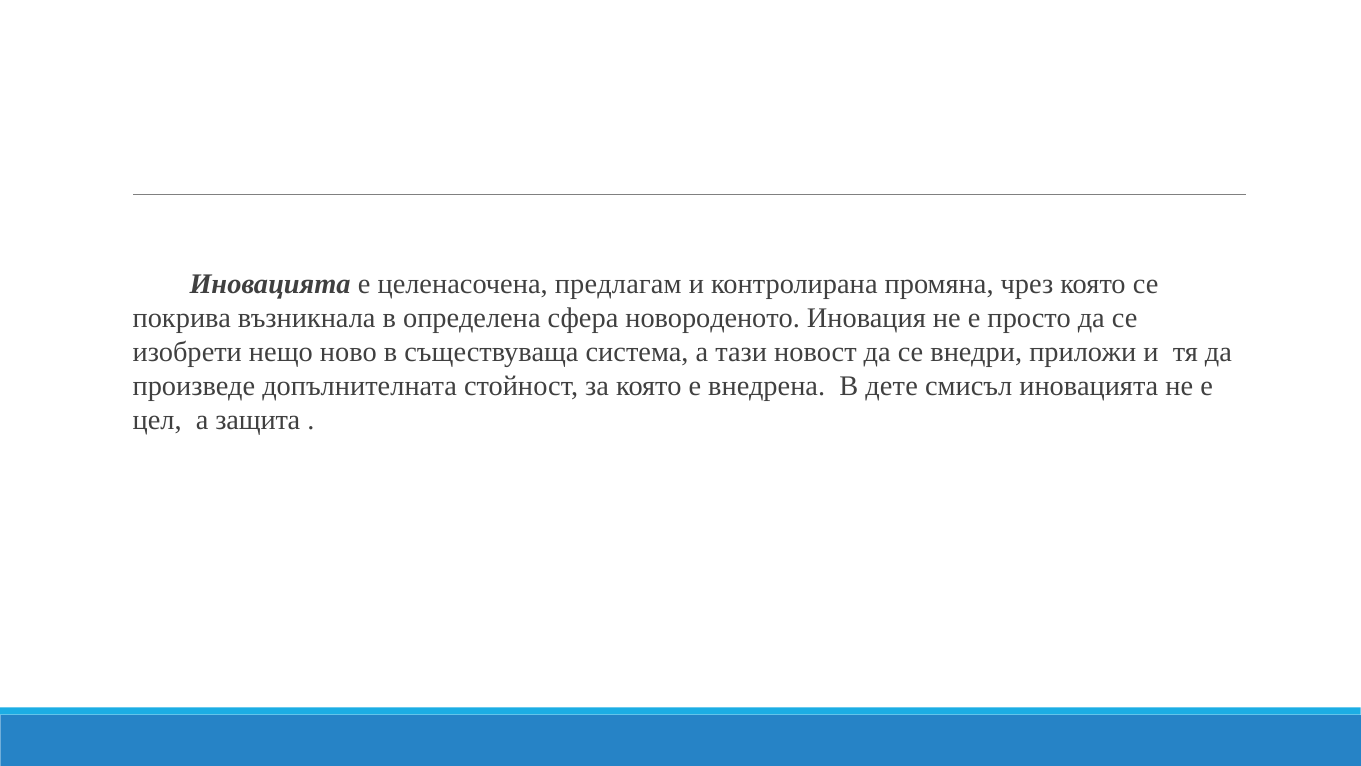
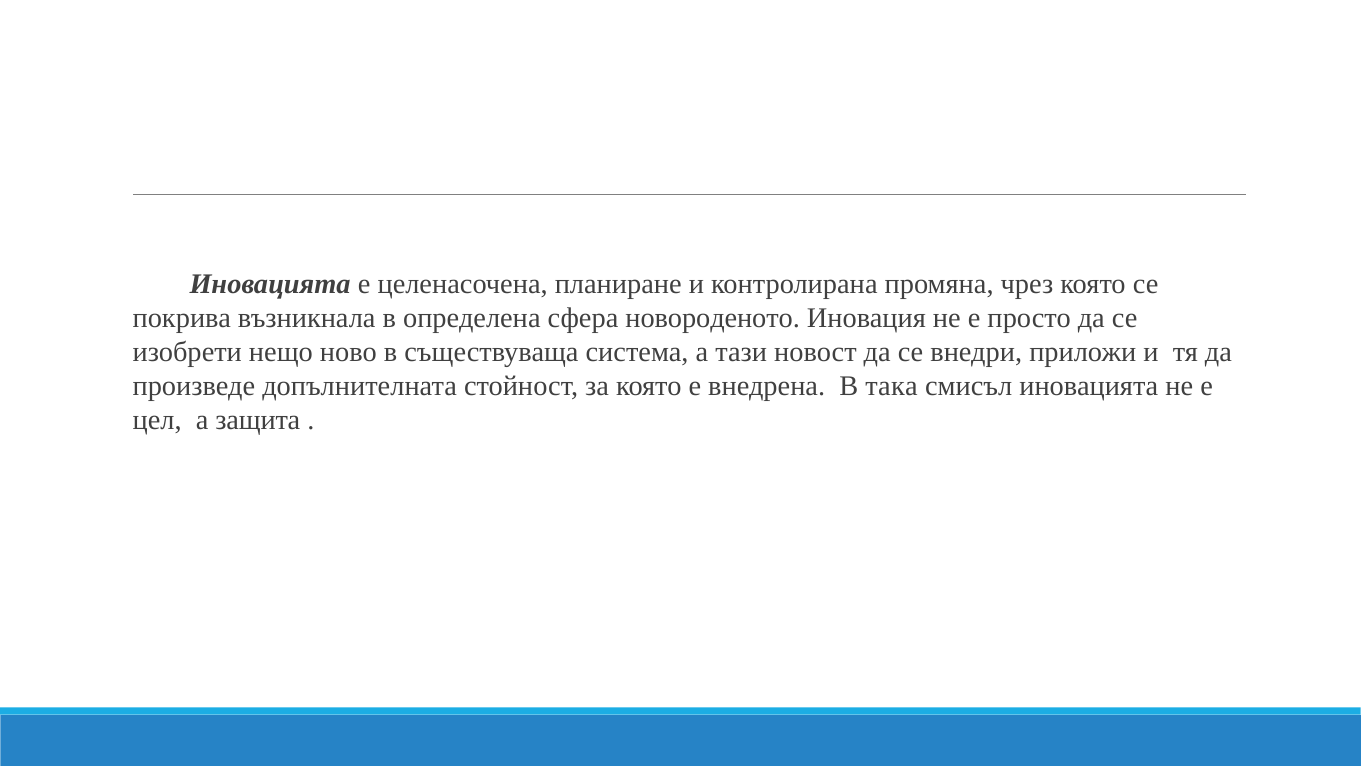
предлагам: предлагам -> планиране (618, 284)
дете: дете -> така (892, 386)
